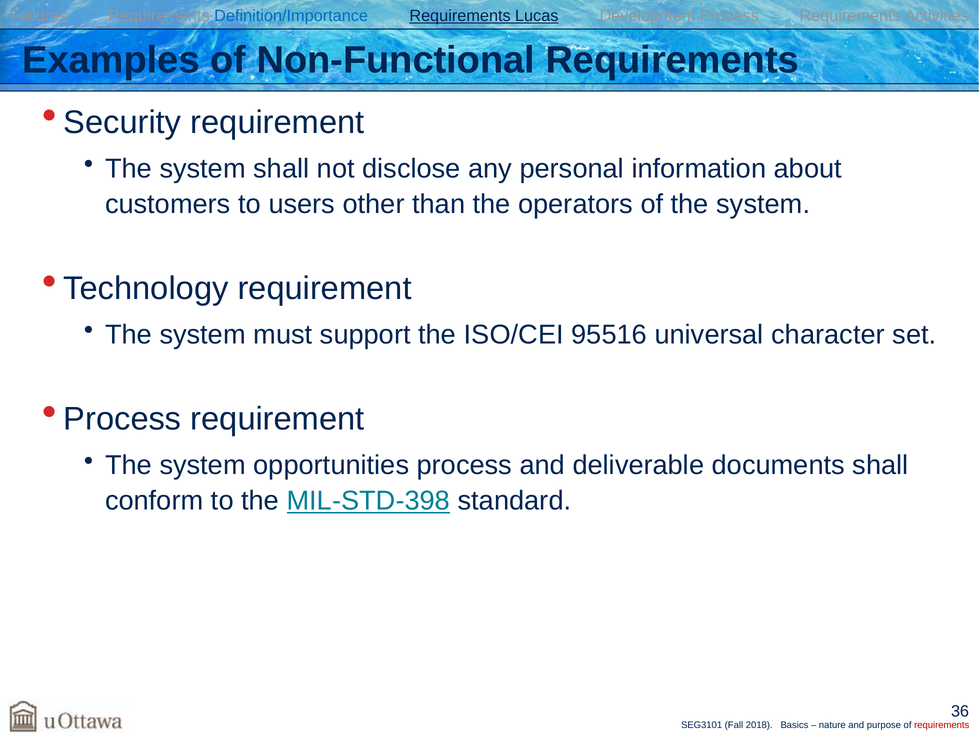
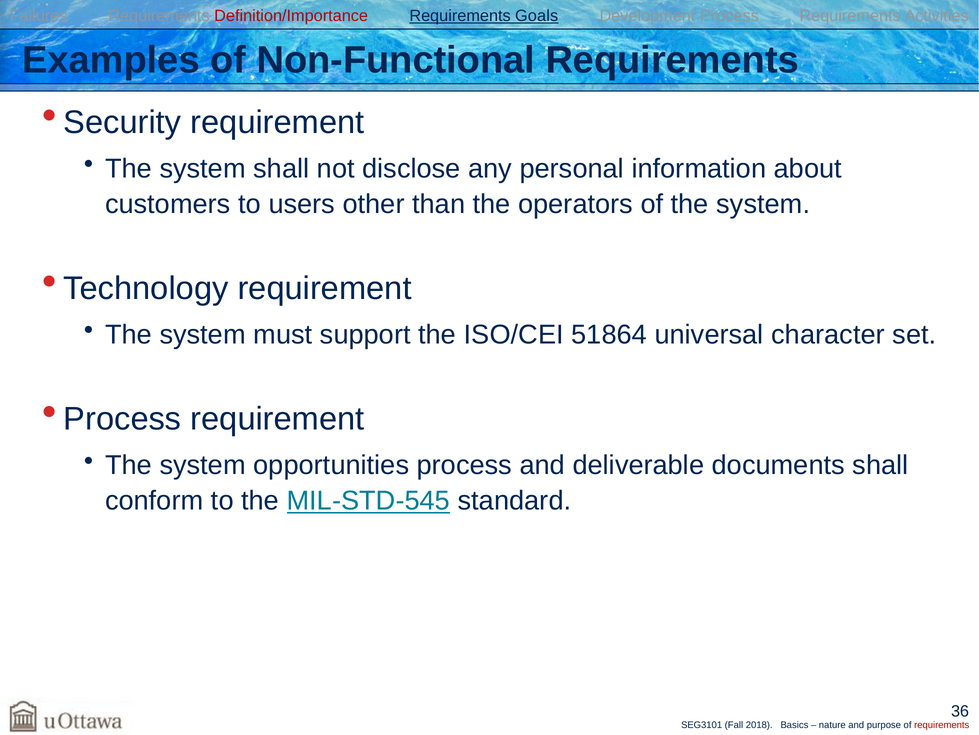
Definition/Importance colour: blue -> red (291, 16)
Lucas: Lucas -> Goals (537, 16)
95516: 95516 -> 51864 (609, 334)
MIL-STD-398: MIL-STD-398 -> MIL-STD-545 (368, 500)
